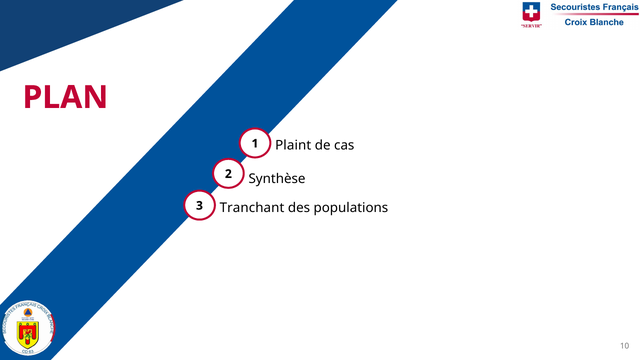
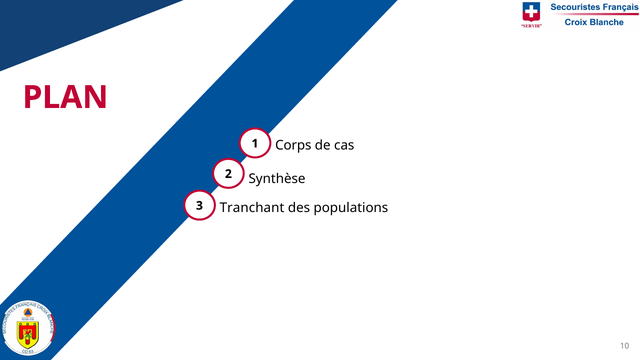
Plaint: Plaint -> Corps (293, 145)
